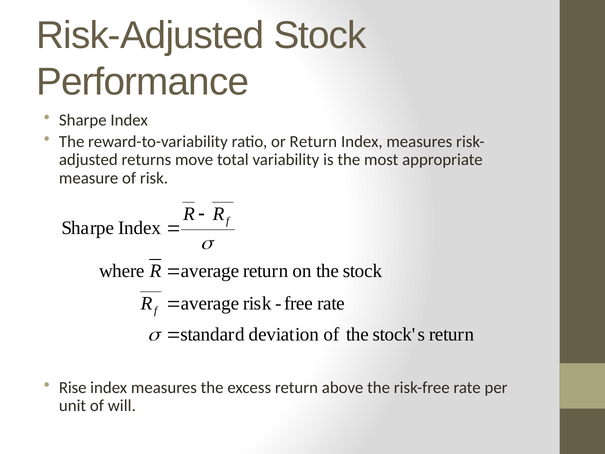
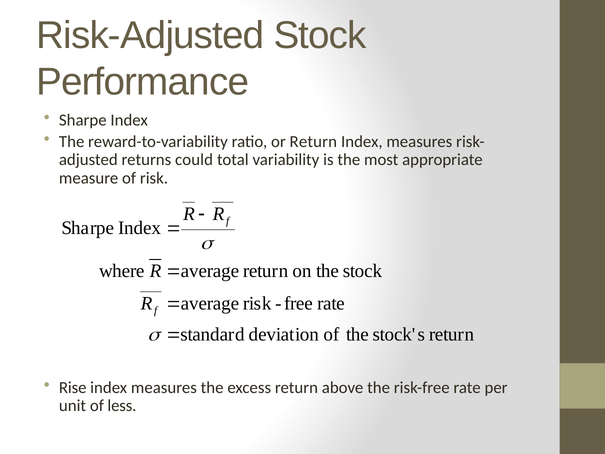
move: move -> could (194, 160)
will: will -> less (122, 405)
